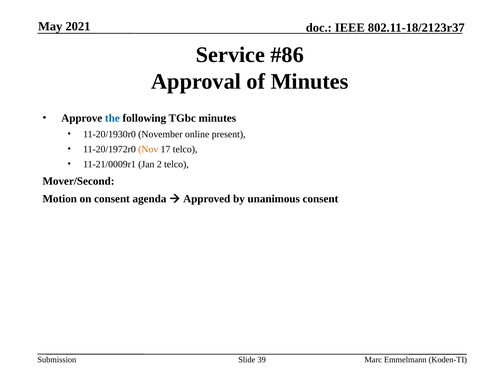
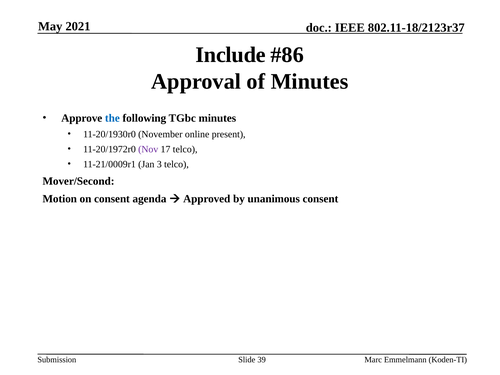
Service: Service -> Include (231, 55)
Nov colour: orange -> purple (148, 149)
2: 2 -> 3 (159, 164)
